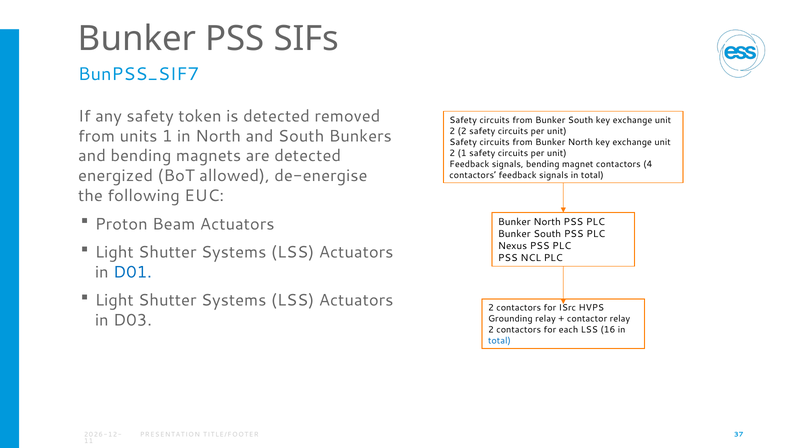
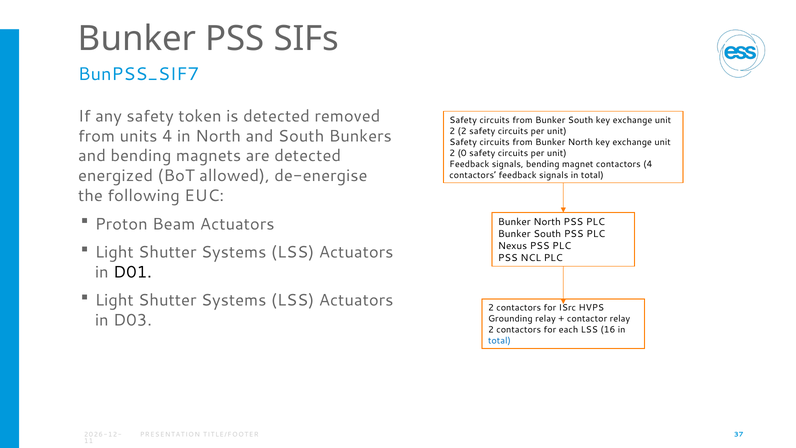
units 1: 1 -> 4 (167, 136)
2 1: 1 -> 0 (462, 153)
D01 colour: blue -> black (133, 272)
